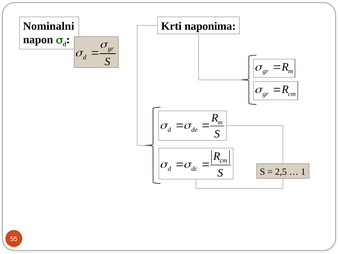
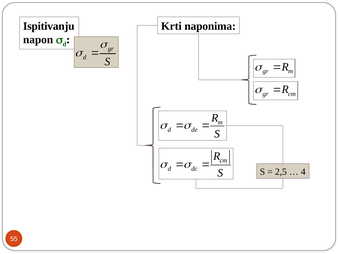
Nominalni: Nominalni -> Ispitivanju (49, 26)
1: 1 -> 4 (303, 171)
